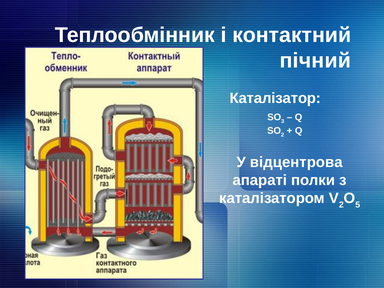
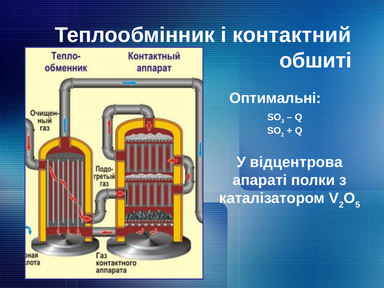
пічний: пічний -> обшиті (316, 61)
Каталізатор: Каталізатор -> Оптимальні (275, 98)
